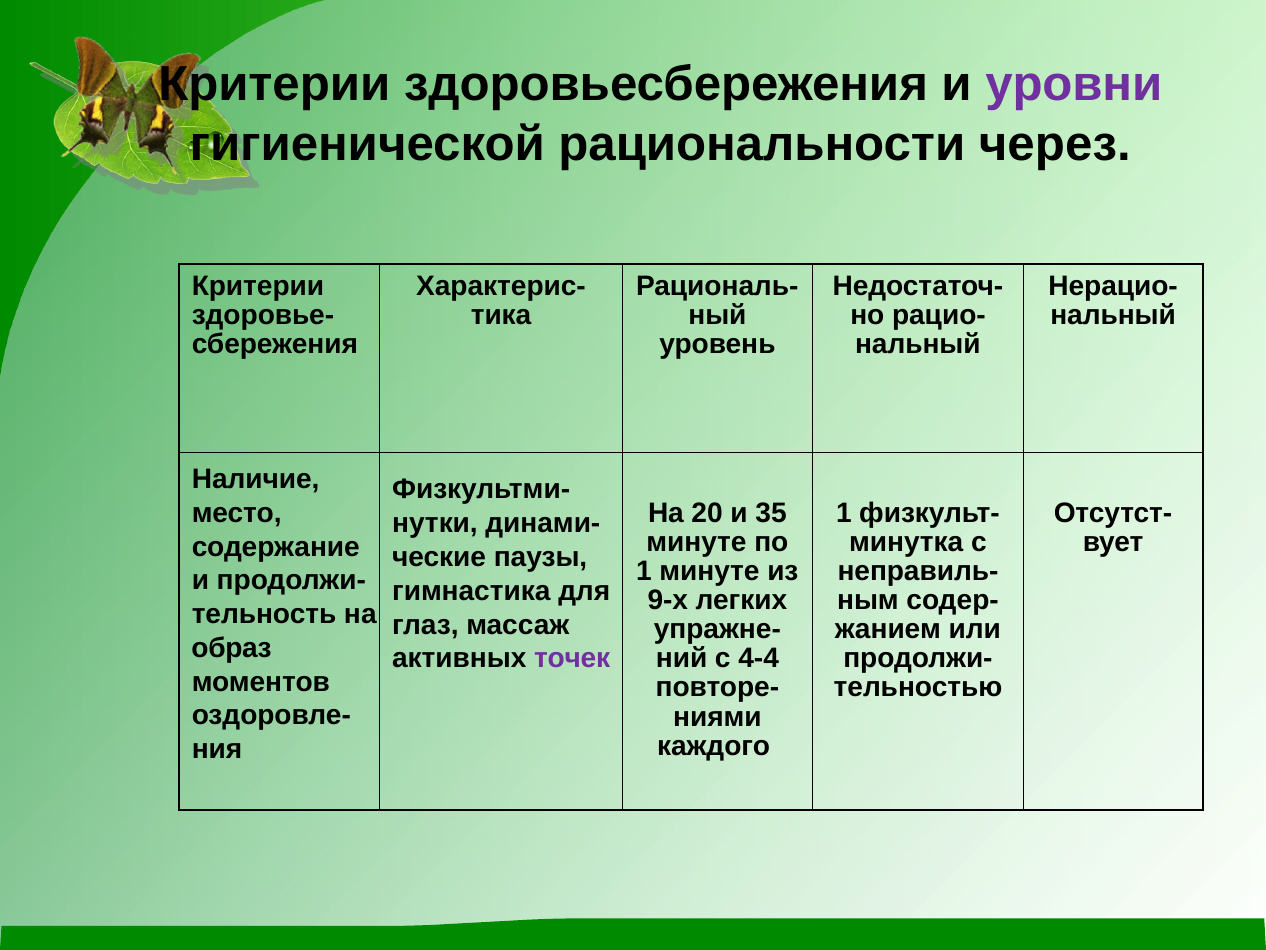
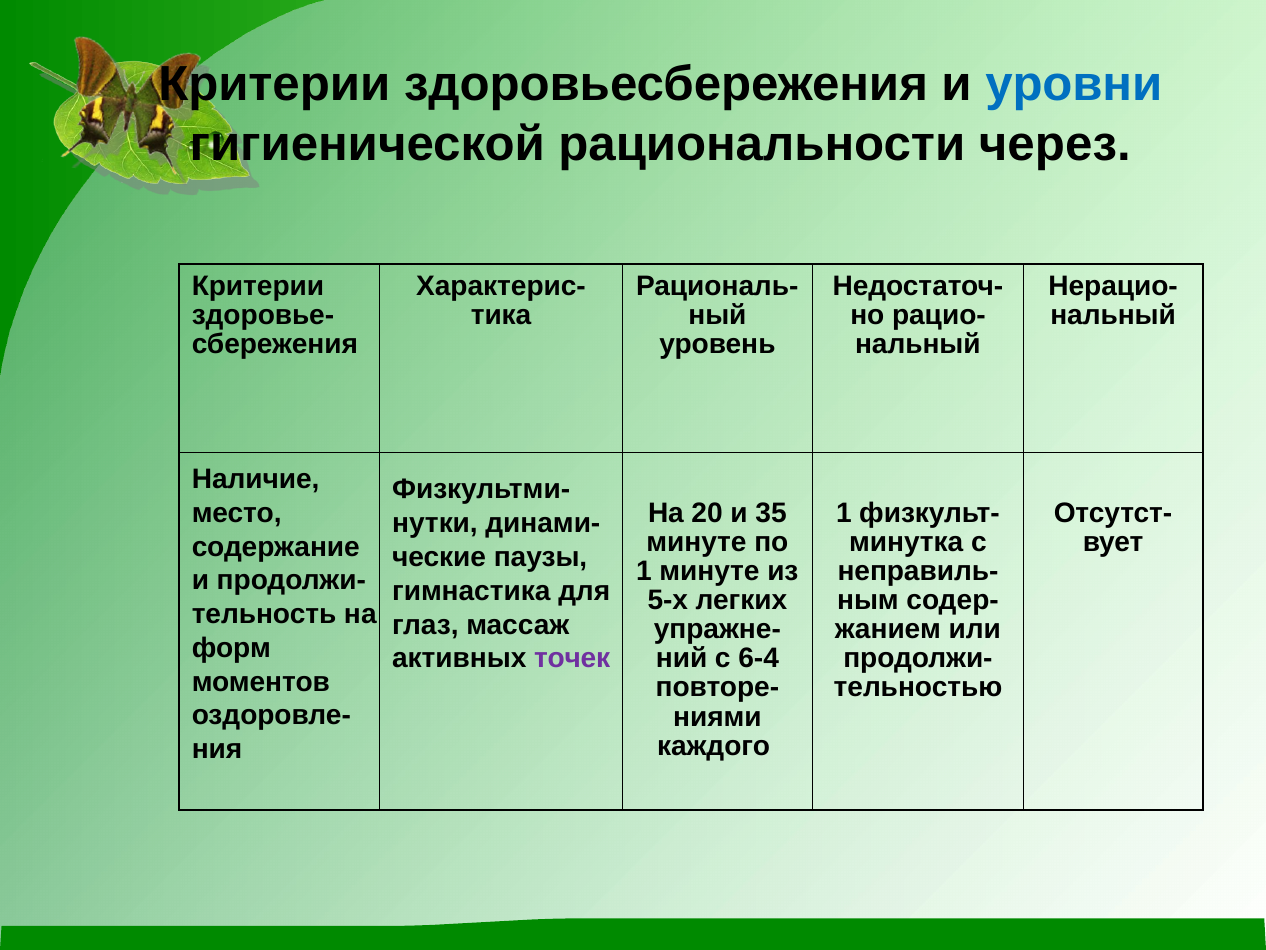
уровни colour: purple -> blue (1074, 85)
9-х: 9-х -> 5-х (668, 600)
образ: образ -> форм (231, 648)
4-4: 4-4 -> 6-4 (759, 658)
